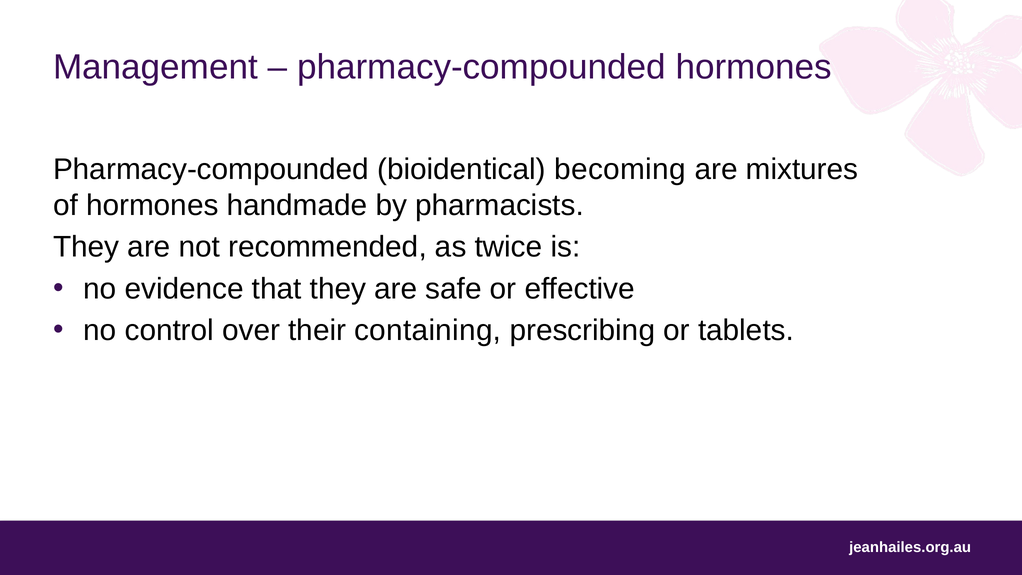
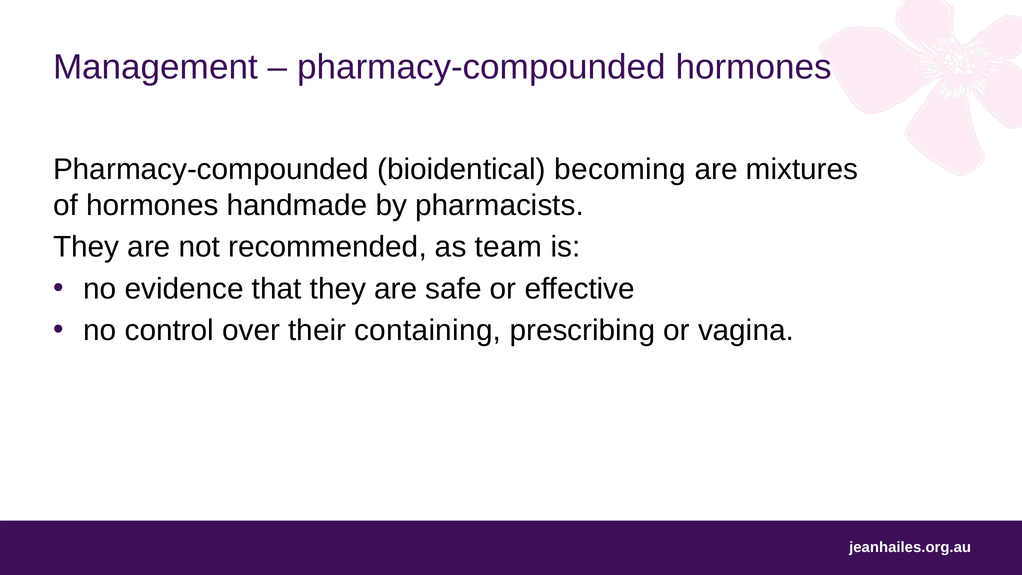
twice: twice -> team (508, 247)
tablets: tablets -> vagina (746, 330)
